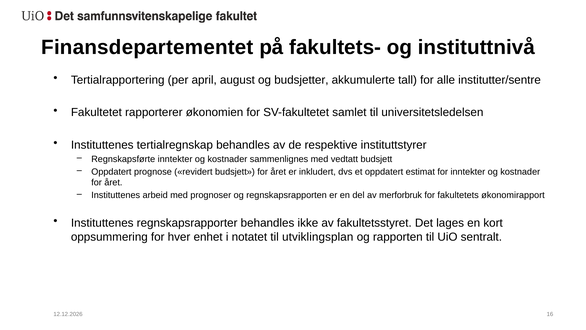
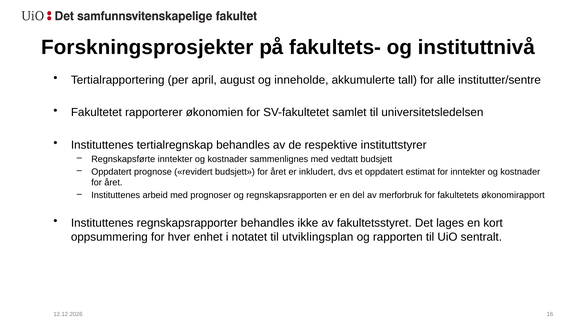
Finansdepartementet: Finansdepartementet -> Forskningsprosjekter (147, 47)
budsjetter: budsjetter -> inneholde (301, 80)
